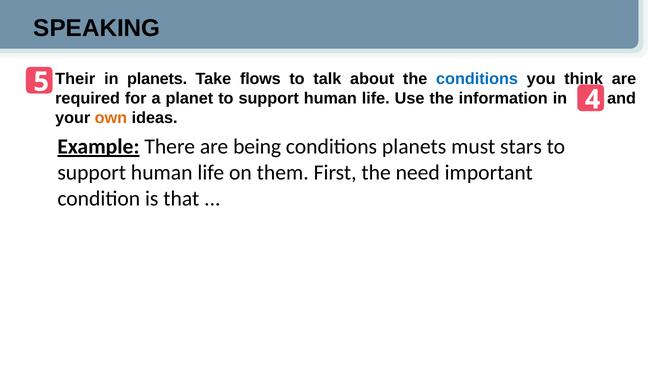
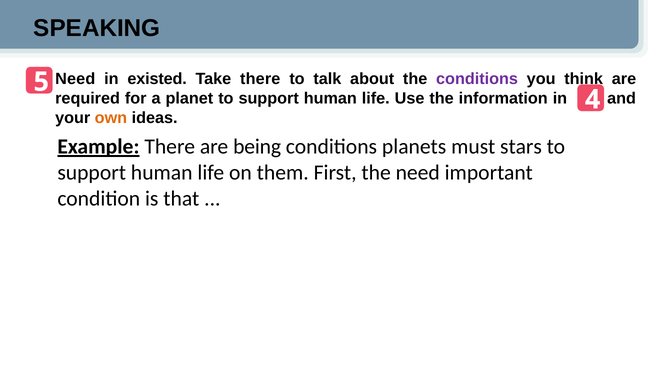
Their: Their -> Need (75, 79)
in planets: planets -> existed (157, 79)
Take flows: flows -> there (260, 79)
conditions colour: blue -> purple (477, 79)
